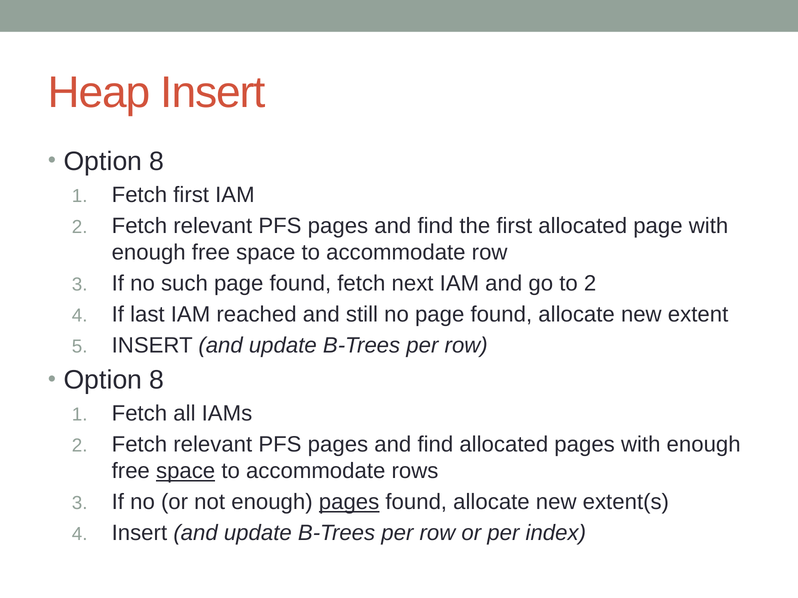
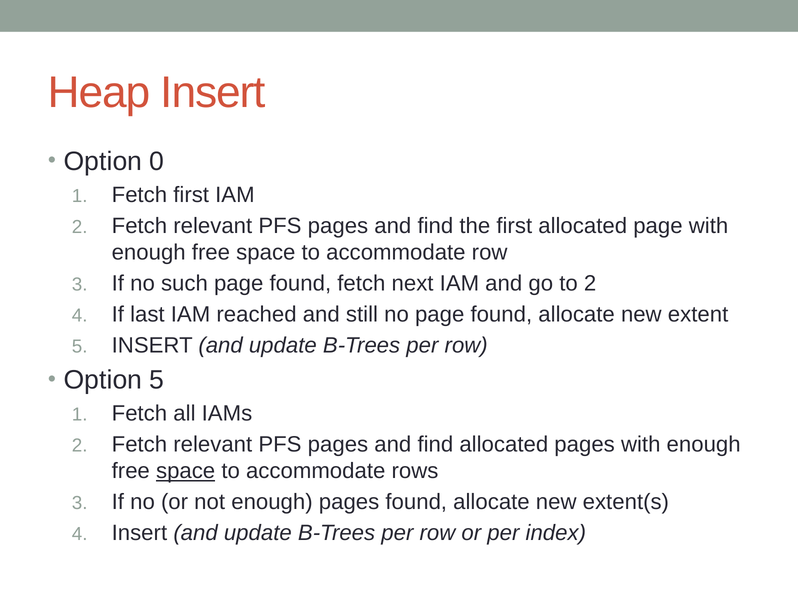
8: 8 -> 0 (157, 161)
8: 8 -> 5 (157, 381)
pages underline: present -> none (349, 503)
